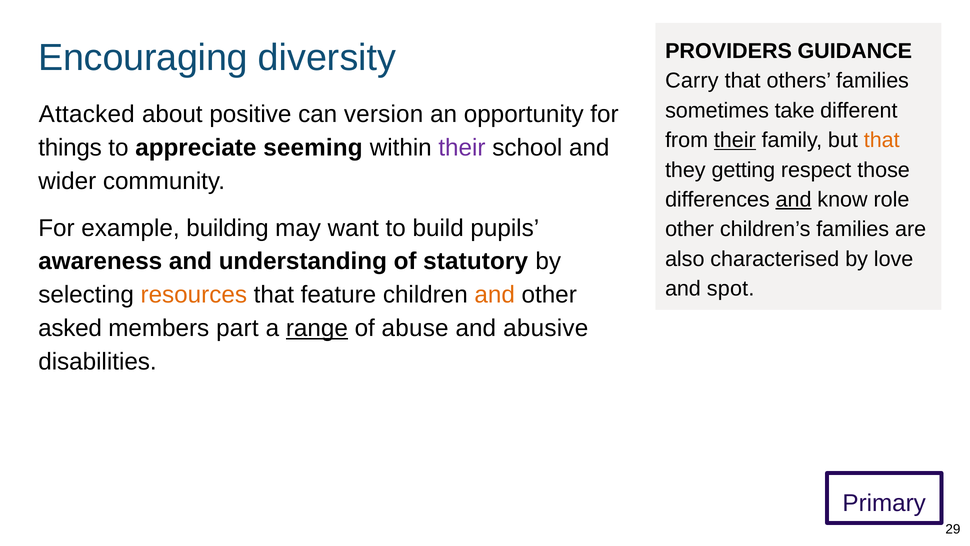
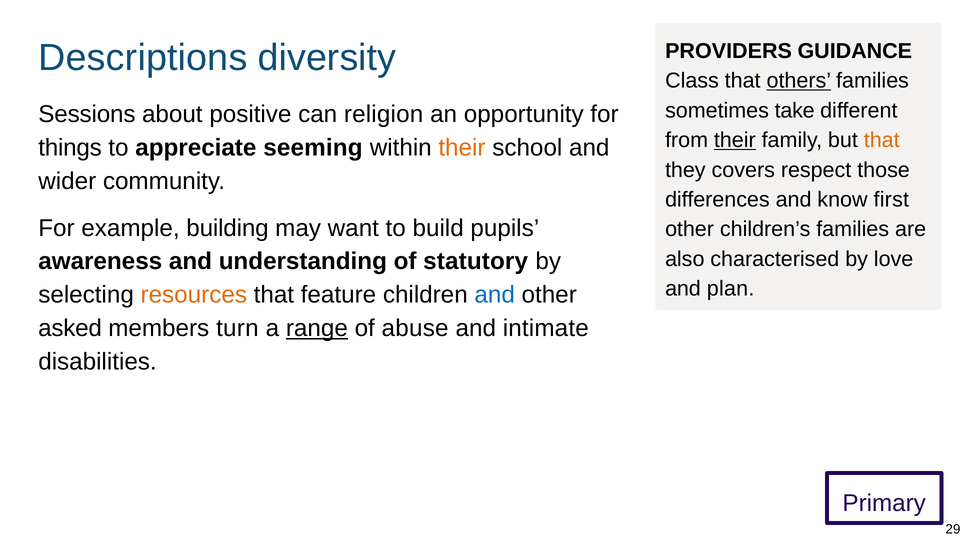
Encouraging: Encouraging -> Descriptions (143, 58)
Carry: Carry -> Class (692, 81)
others underline: none -> present (799, 81)
Attacked: Attacked -> Sessions (87, 114)
version: version -> religion (384, 114)
their colour: purple -> orange (462, 147)
getting: getting -> covers (743, 170)
and underline: present -> none (794, 199)
role: role -> first (891, 199)
spot: spot -> plan (731, 289)
and colour: orange -> blue (495, 295)
part: part -> turn (237, 328)
abusive: abusive -> intimate (546, 328)
